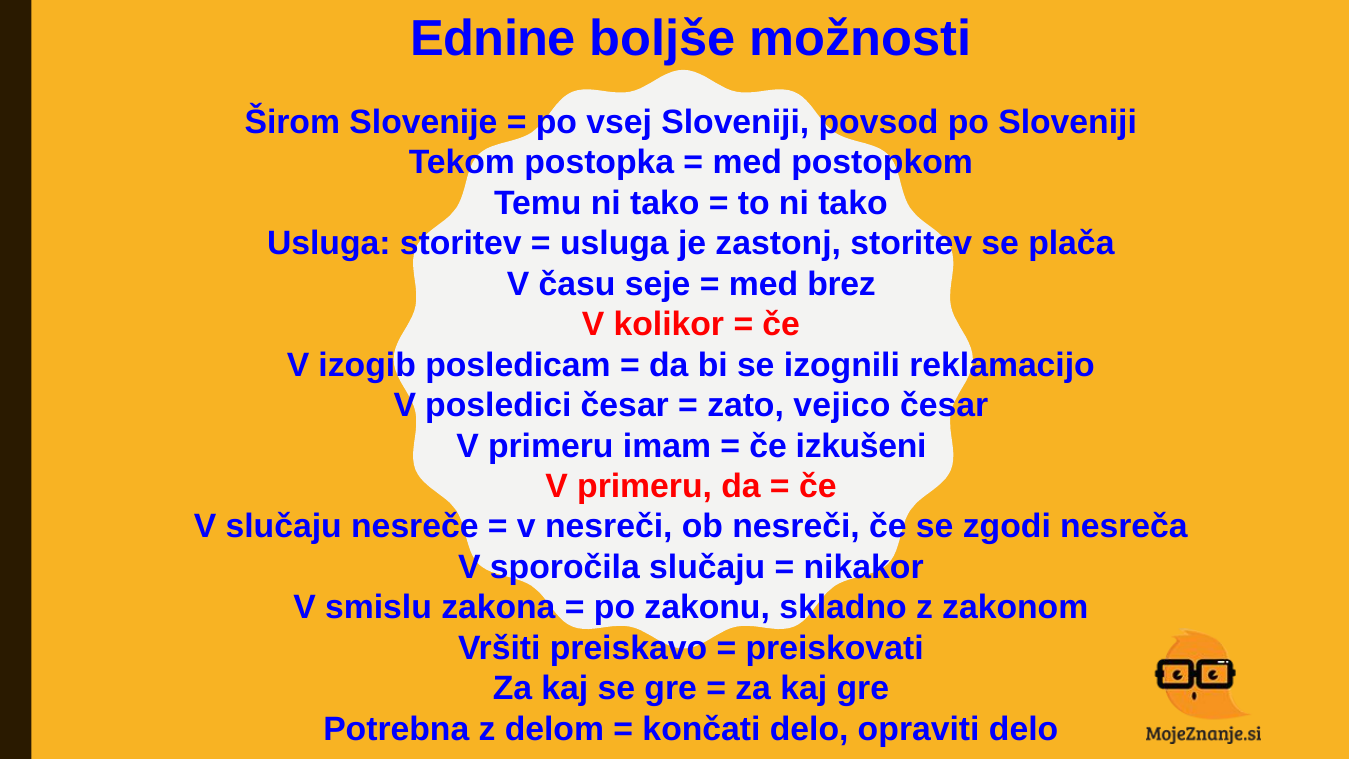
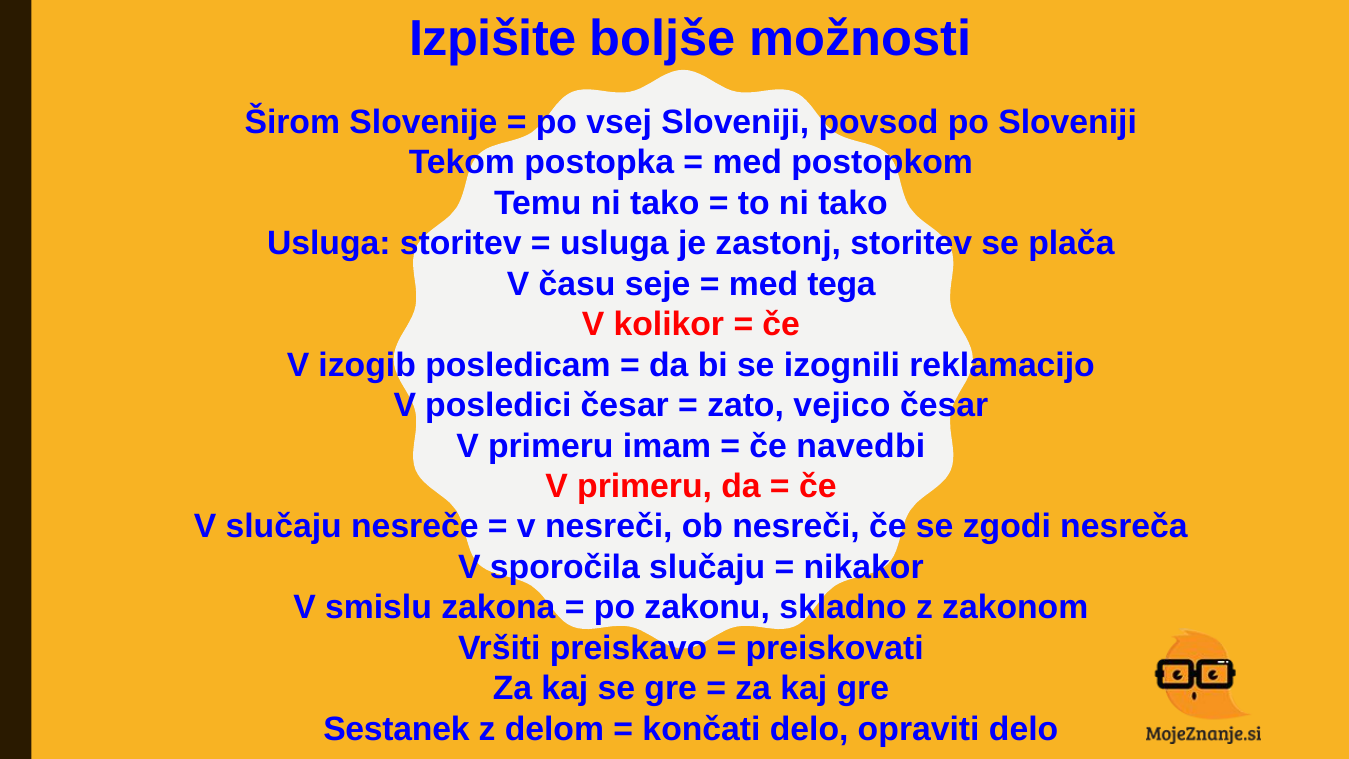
Ednine: Ednine -> Izpišite (493, 39)
brez: brez -> tega (841, 284)
izkušeni: izkušeni -> navedbi (861, 446)
Potrebna: Potrebna -> Sestanek (396, 729)
